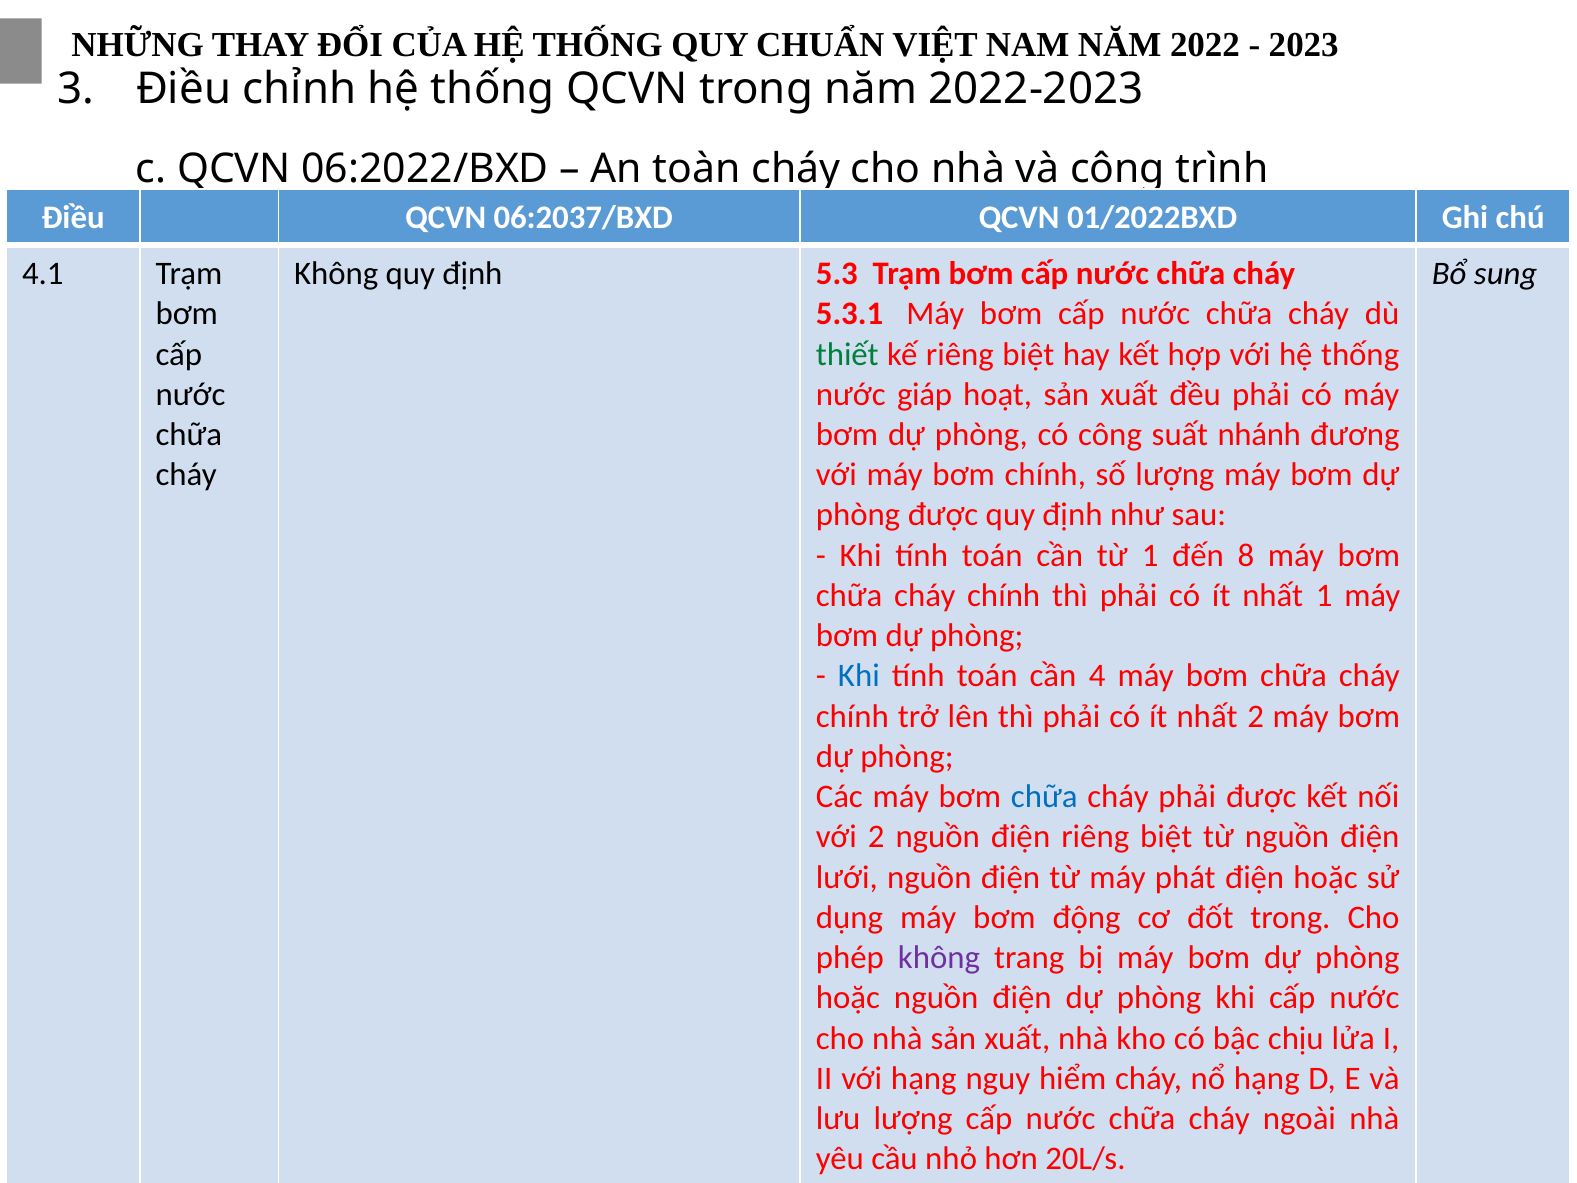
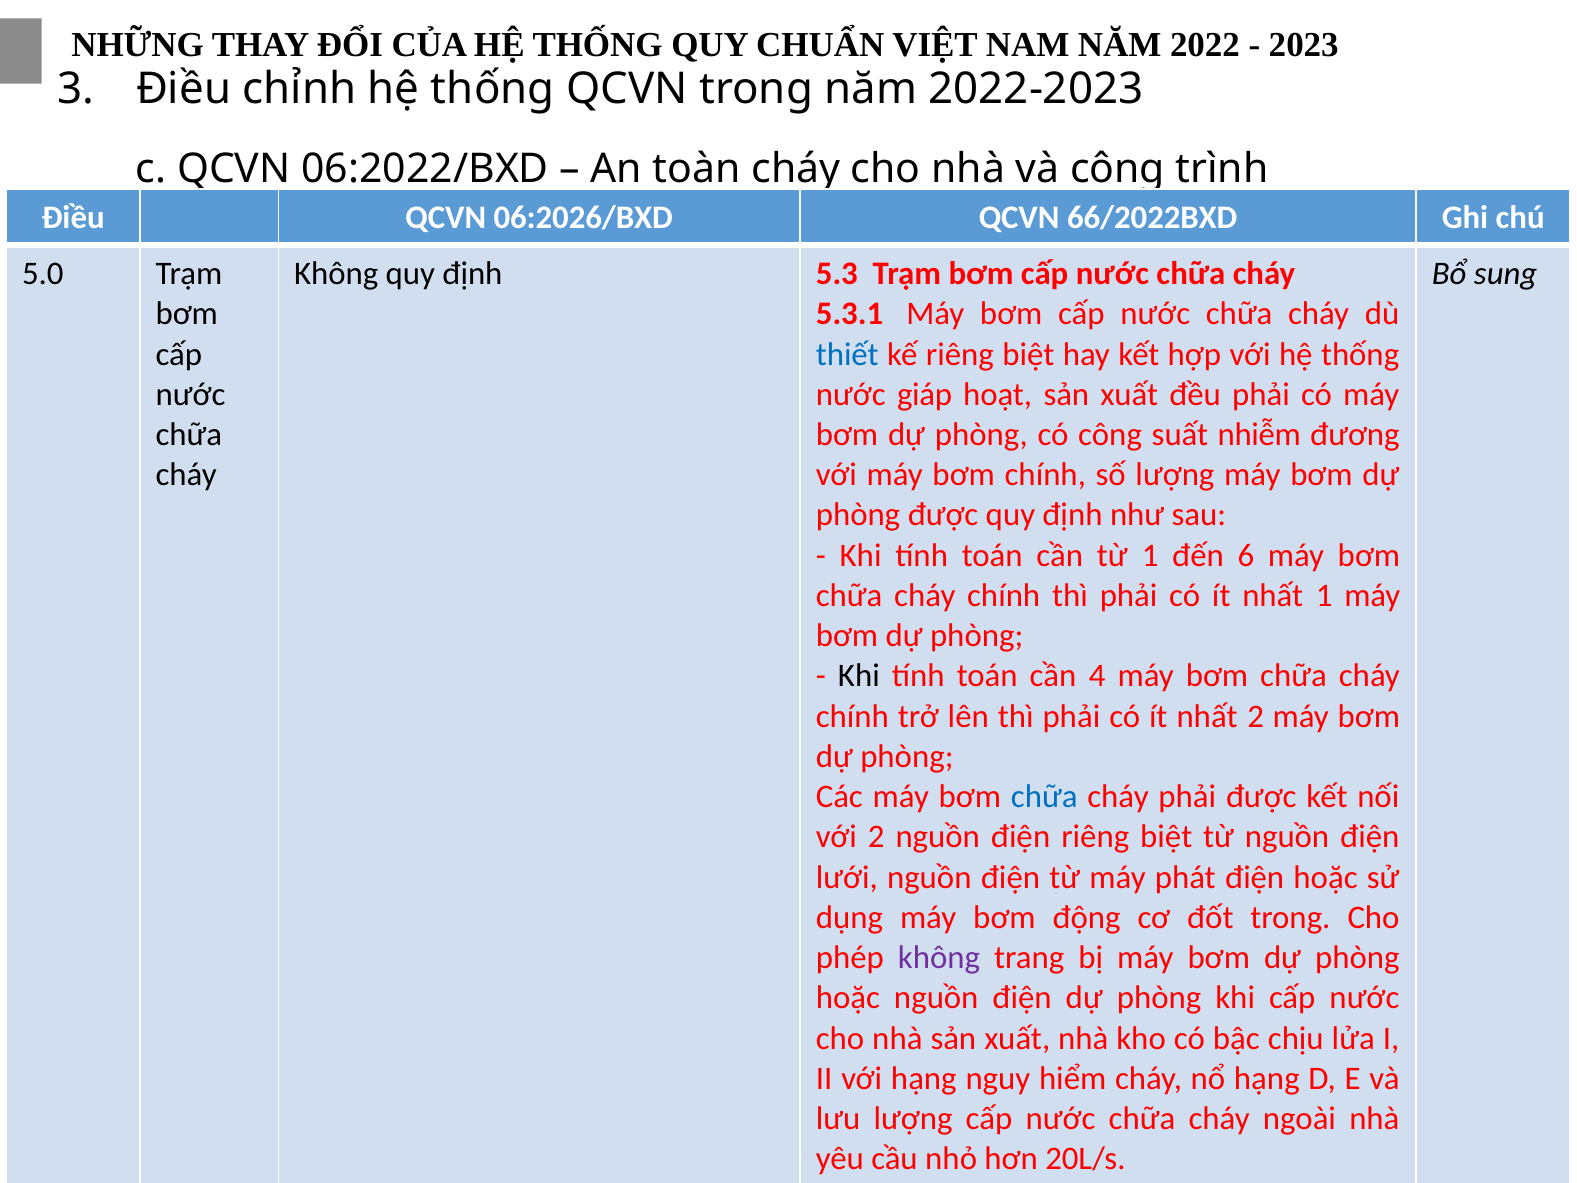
06:2037/BXD: 06:2037/BXD -> 06:2026/BXD (583, 218)
01/2022BXD: 01/2022BXD -> 66/2022BXD (1152, 218)
4.1: 4.1 -> 5.0 (43, 274)
thiết colour: green -> blue (847, 354)
nhánh: nhánh -> nhiễm (1259, 435)
8: 8 -> 6 (1246, 555)
Khi colour: blue -> black (859, 676)
